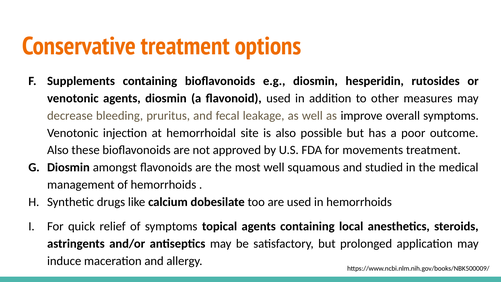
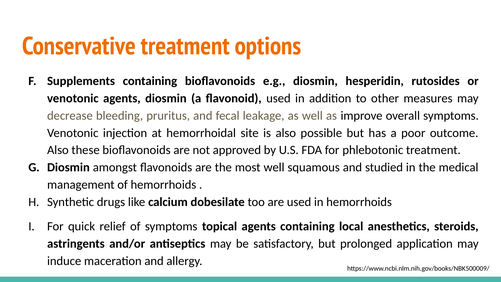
movements: movements -> phlebotonic (373, 150)
